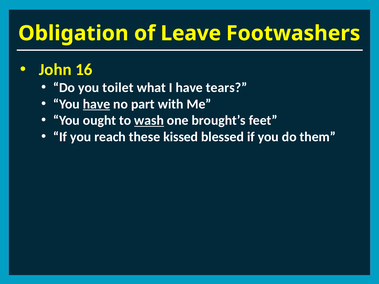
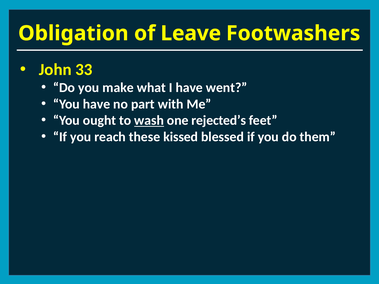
16: 16 -> 33 (84, 70)
toilet: toilet -> make (118, 88)
tears: tears -> went (227, 88)
have underline: present -> none (97, 104)
brought’s: brought’s -> rejected’s (219, 121)
